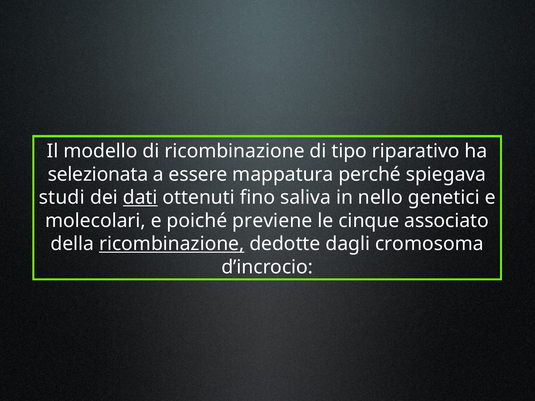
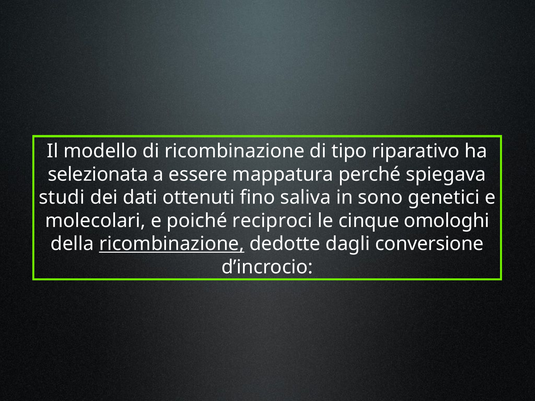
dati underline: present -> none (140, 198)
nello: nello -> sono (380, 198)
previene: previene -> reciproci (272, 221)
associato: associato -> omologhi (447, 221)
cromosoma: cromosoma -> conversione (429, 244)
